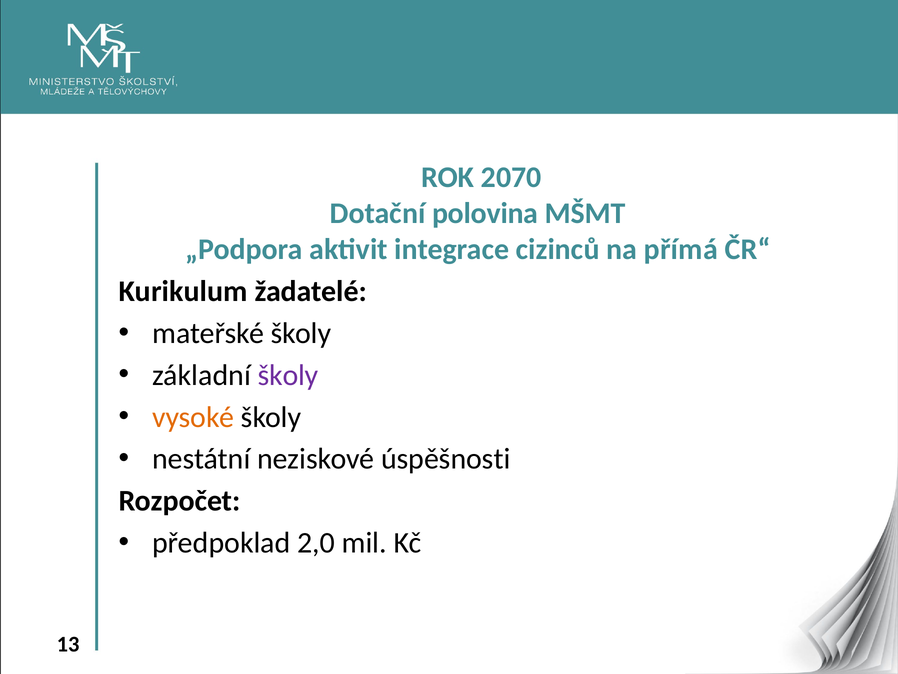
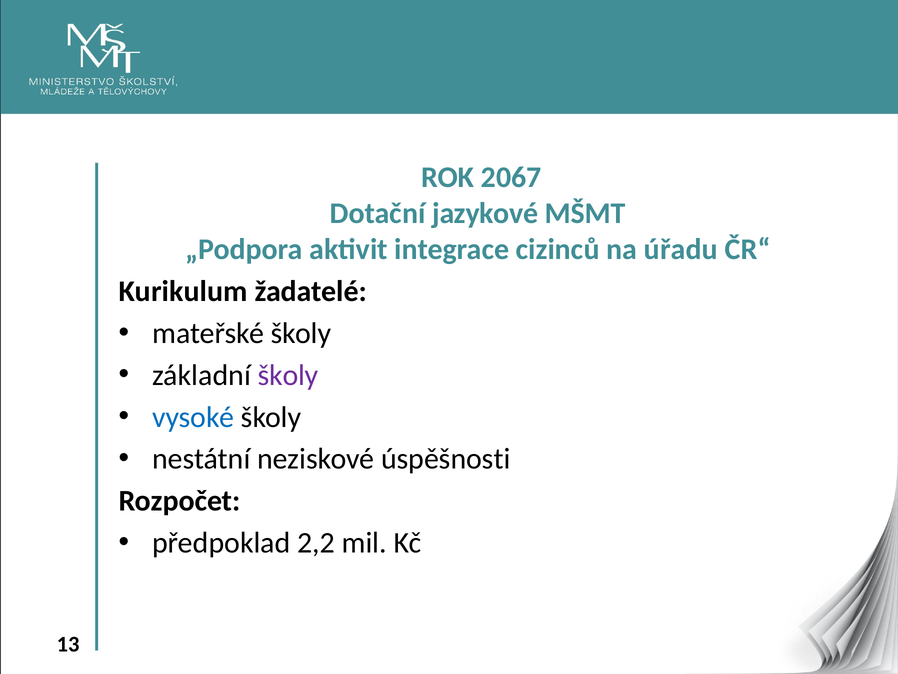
2070: 2070 -> 2067 (511, 177)
polovina: polovina -> jazykové (485, 213)
přímá: přímá -> úřadu (681, 249)
vysoké colour: orange -> blue (193, 417)
2,0: 2,0 -> 2,2 (316, 543)
